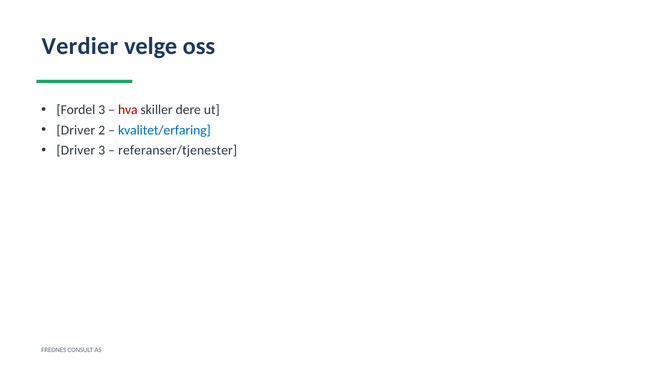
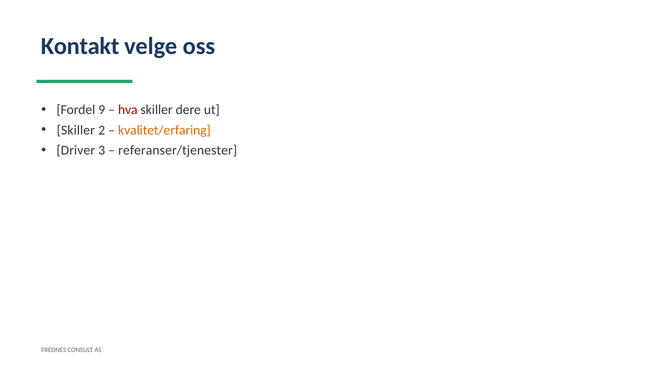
Verdier: Verdier -> Kontakt (80, 46)
Fordel 3: 3 -> 9 (102, 110)
Driver: Driver -> Skiller (76, 130)
kvalitet/erfaring colour: blue -> orange (164, 130)
